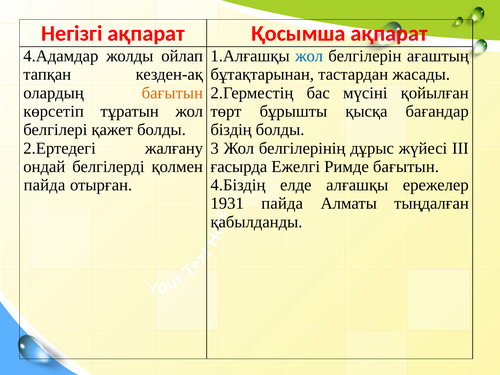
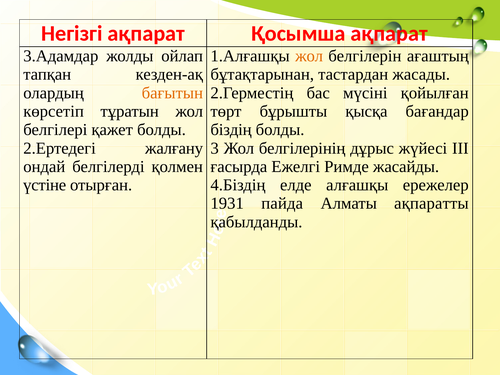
4.Адамдар: 4.Адамдар -> 3.Адамдар (61, 56)
жол colour: blue -> orange (309, 56)
Римде бағытын: бағытын -> жасайды (406, 167)
пайда: пайда -> үстіне (45, 185)
тыңдалған: тыңдалған -> ақпаратты (431, 203)
